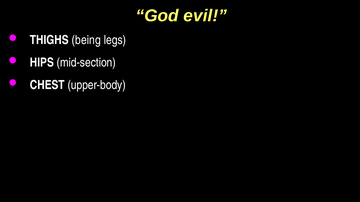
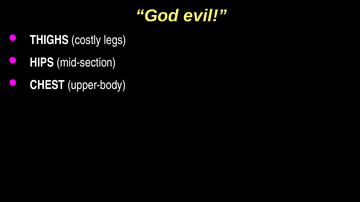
being: being -> costly (86, 40)
